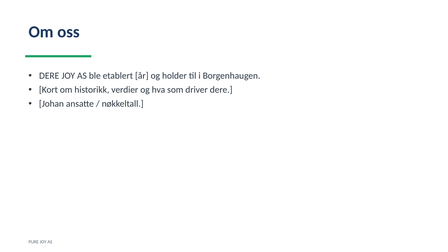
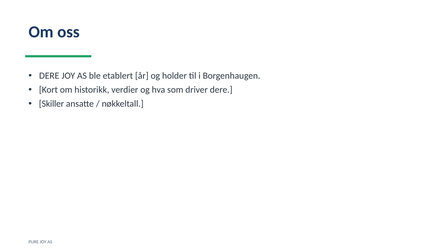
Johan: Johan -> Skiller (51, 104)
